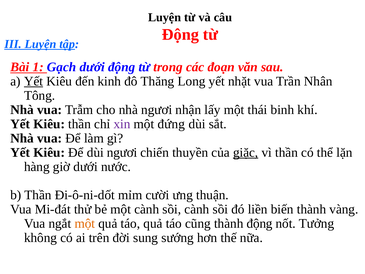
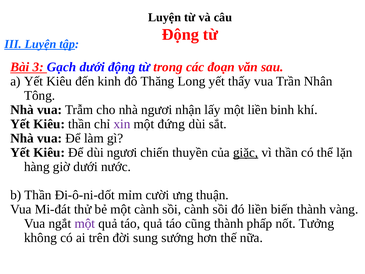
1: 1 -> 3 (38, 67)
Yết underline: present -> none (34, 81)
nhặt: nhặt -> thấy (239, 81)
một thái: thái -> liền (257, 110)
một colour: orange -> purple (85, 223)
thành động: động -> phấp (259, 223)
